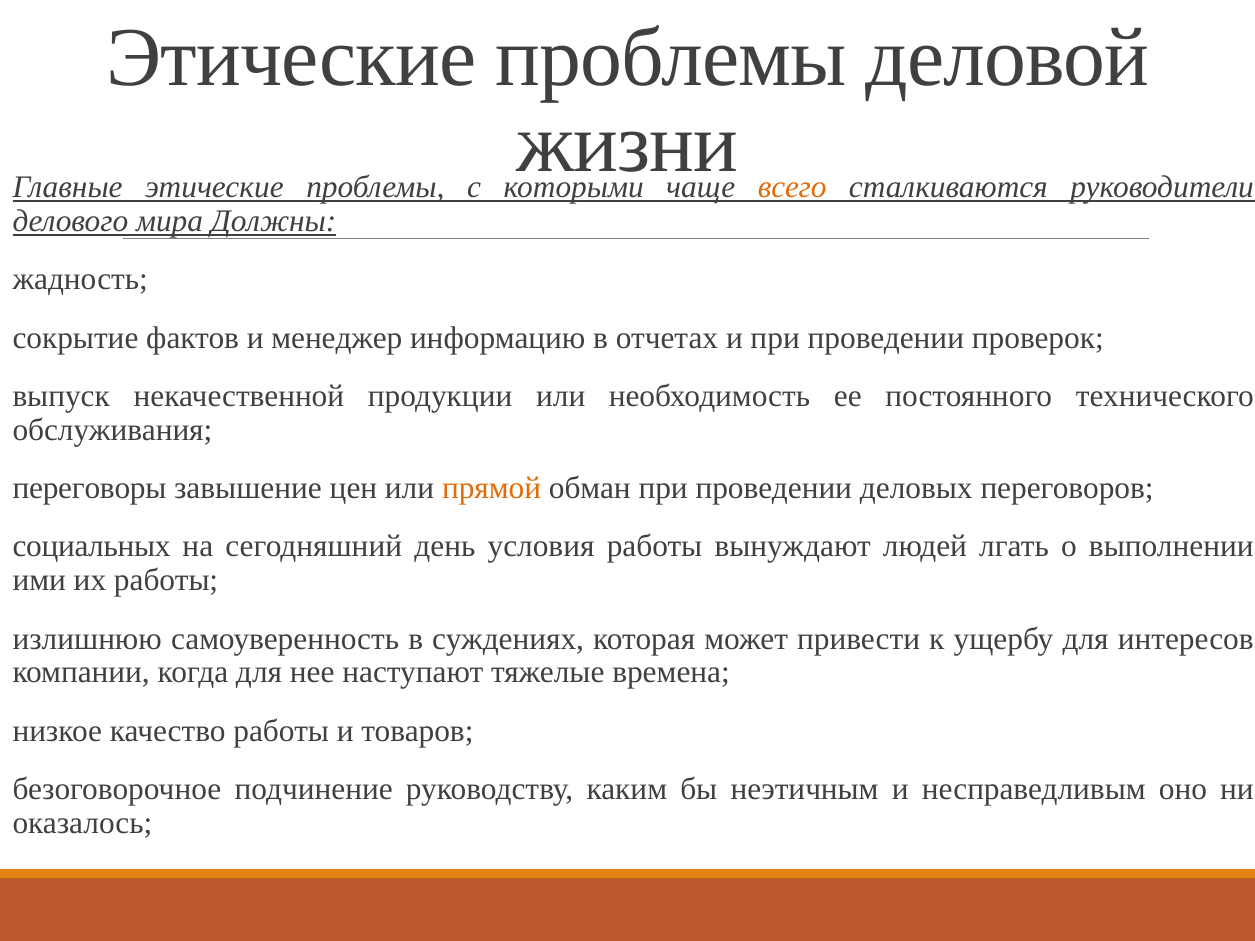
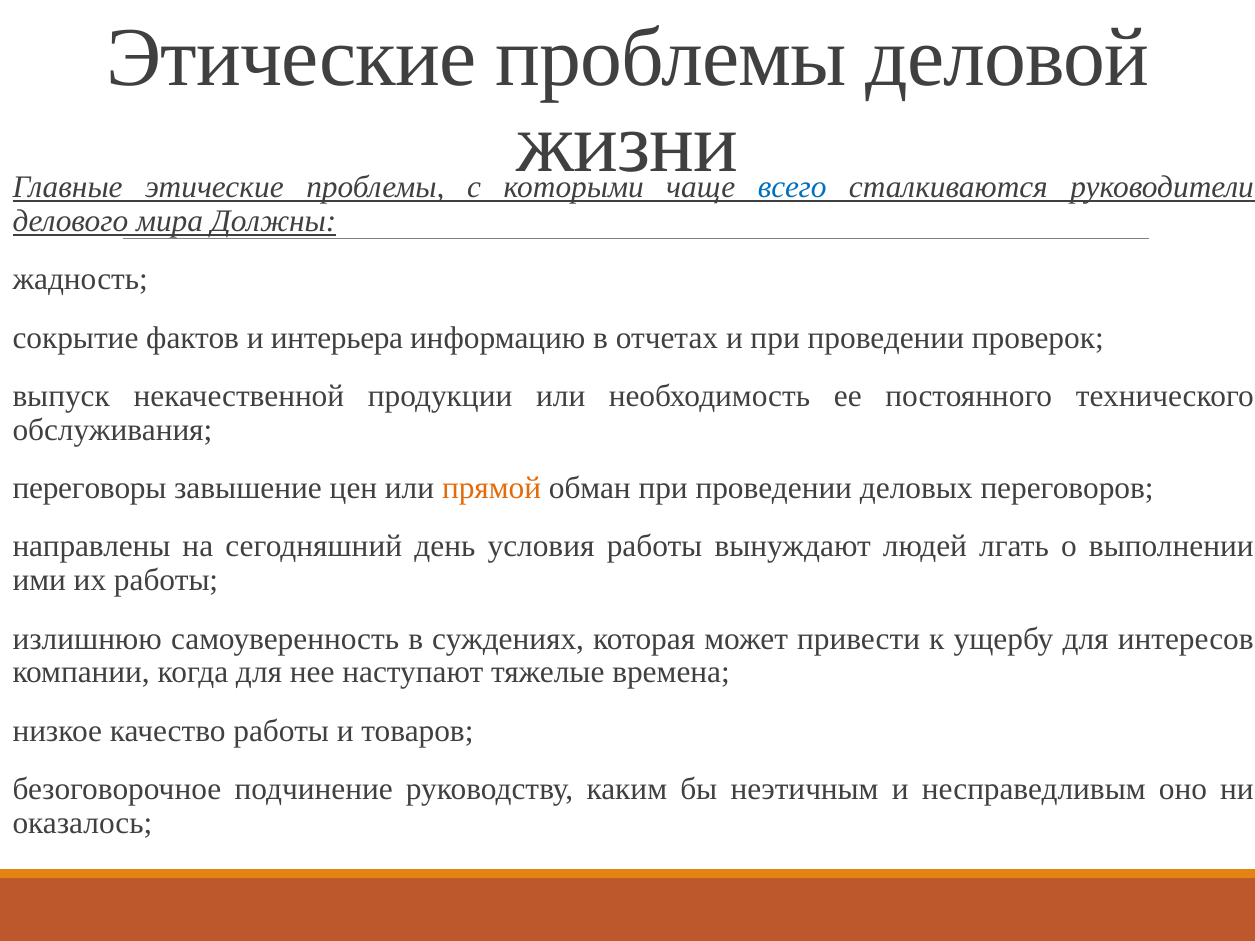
всего colour: orange -> blue (792, 187)
менеджер: менеджер -> интерьера (337, 338)
социальных: социальных -> направлены (91, 547)
